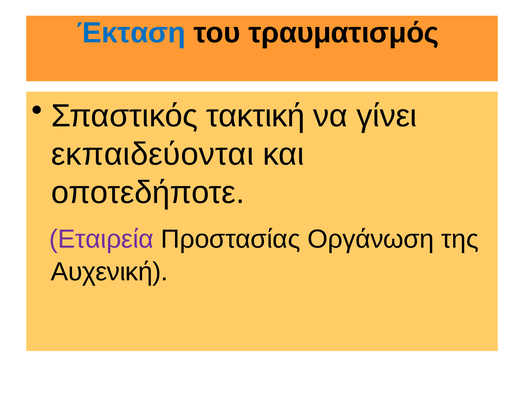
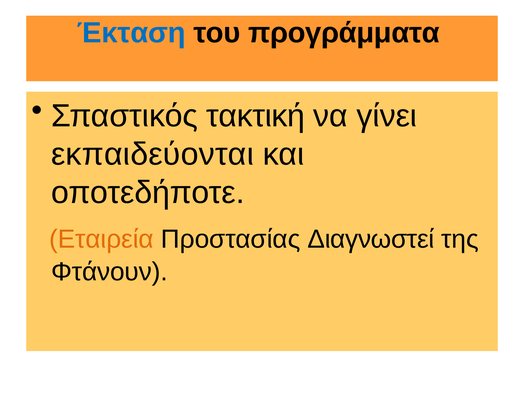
τραυματισμός: τραυματισμός -> προγράμματα (344, 33)
Εταιρεία colour: purple -> orange (101, 239)
Οργάνωση: Οργάνωση -> Διαγνωστεί (371, 239)
Αυχενική: Αυχενική -> Φτάνουν (109, 272)
